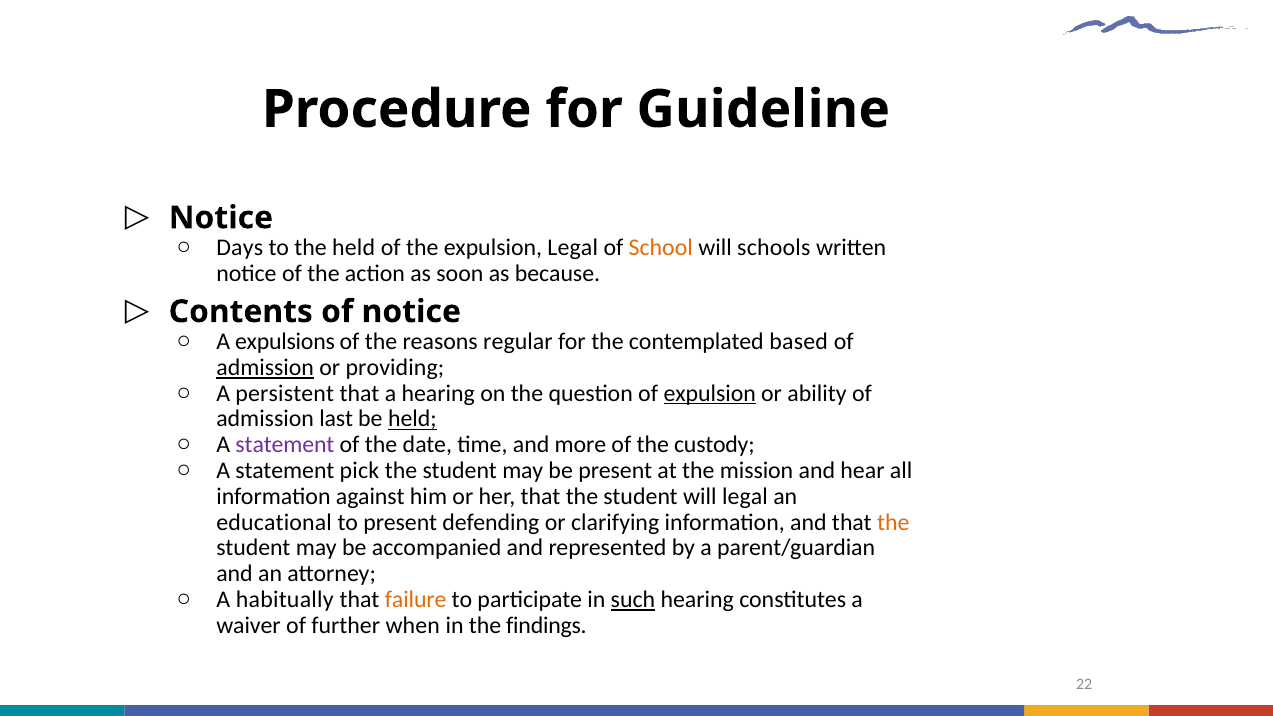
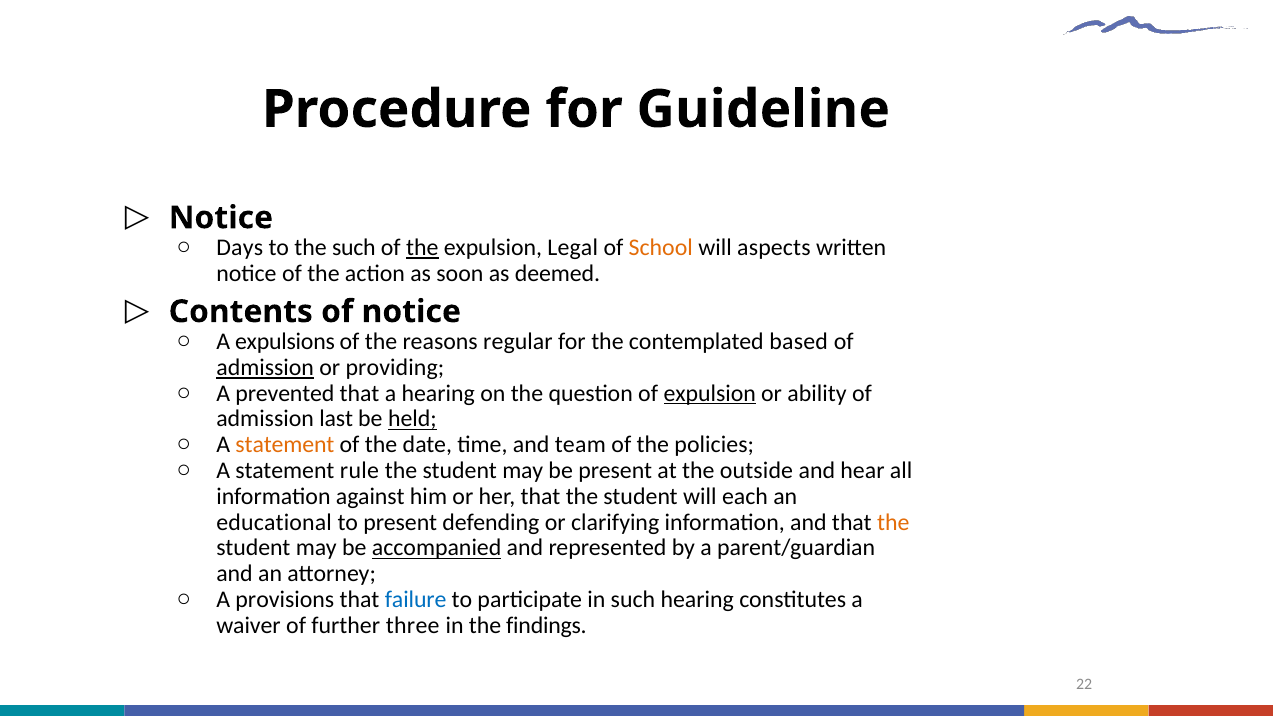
the held: held -> such (354, 248)
the underline: none -> present (422, 248)
schools: schools -> aspects (774, 248)
because: because -> deemed (557, 274)
persistent: persistent -> prevented (285, 393)
statement colour: purple -> orange (285, 445)
more: more -> team (580, 445)
custody: custody -> policies (714, 445)
pick: pick -> rule (359, 471)
mission: mission -> outside (756, 471)
will legal: legal -> each (745, 496)
accompanied underline: none -> present (437, 548)
habitually: habitually -> provisions (285, 600)
failure colour: orange -> blue (416, 600)
such underline: present -> none (633, 600)
when: when -> three (413, 625)
